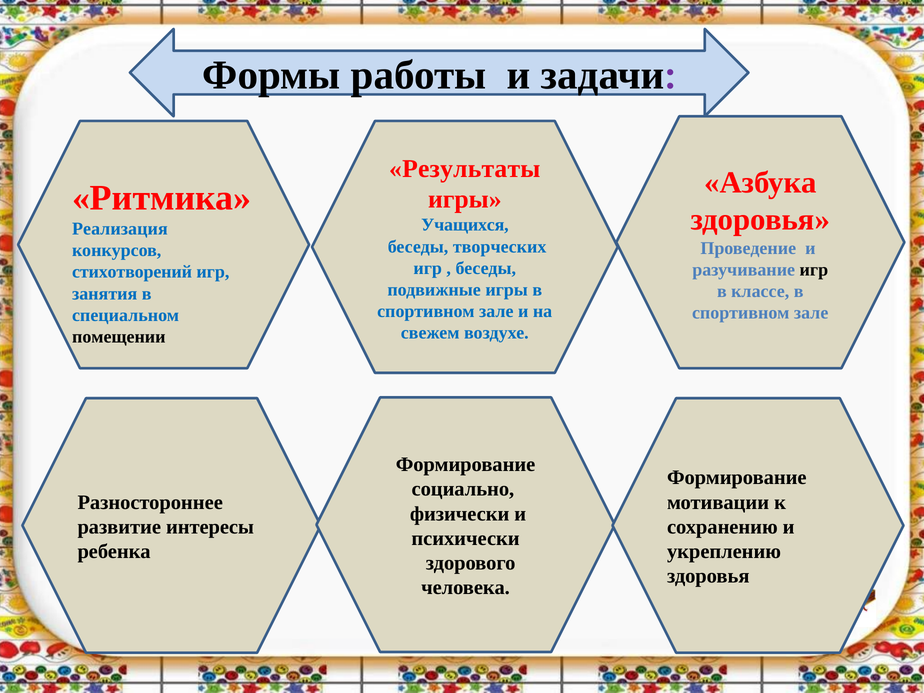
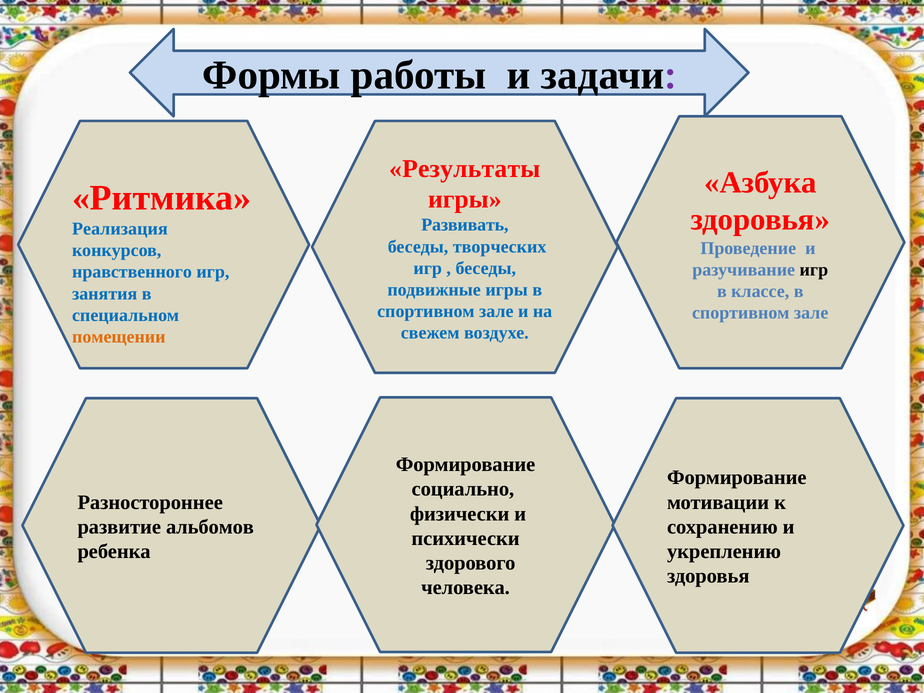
Учащихся: Учащихся -> Развивать (465, 225)
стихотворений: стихотворений -> нравственного (132, 272)
помещении colour: black -> orange (119, 337)
интересы: интересы -> альбомов (210, 527)
